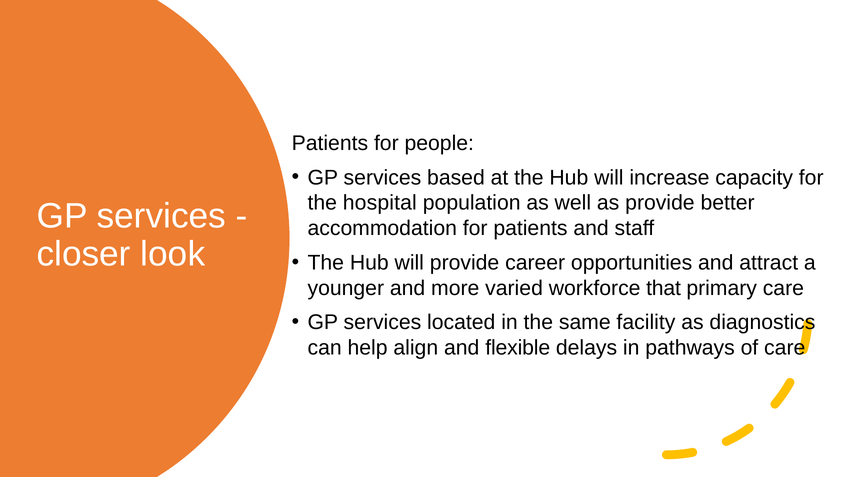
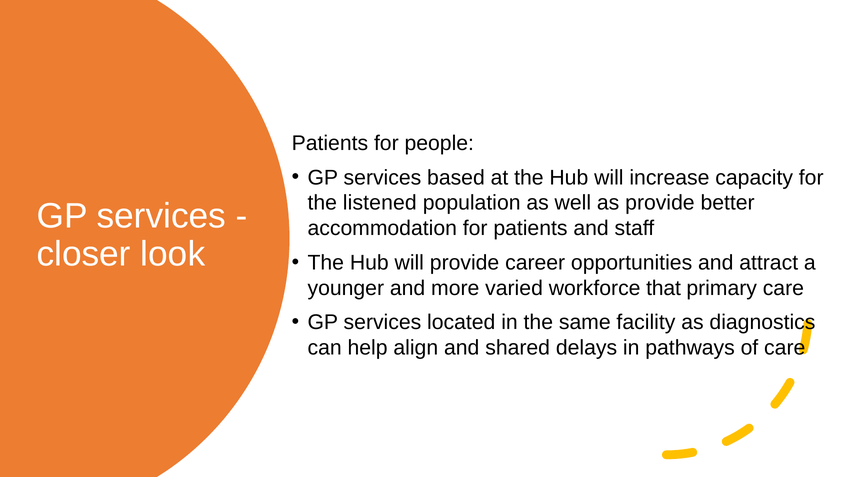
hospital: hospital -> listened (380, 203)
flexible: flexible -> shared (518, 347)
